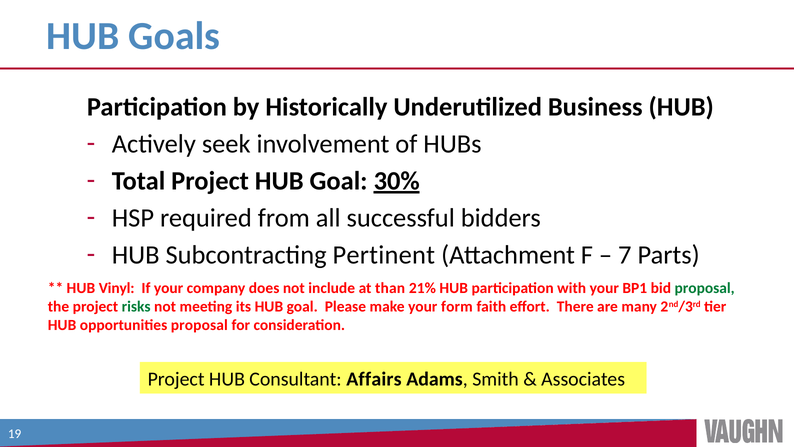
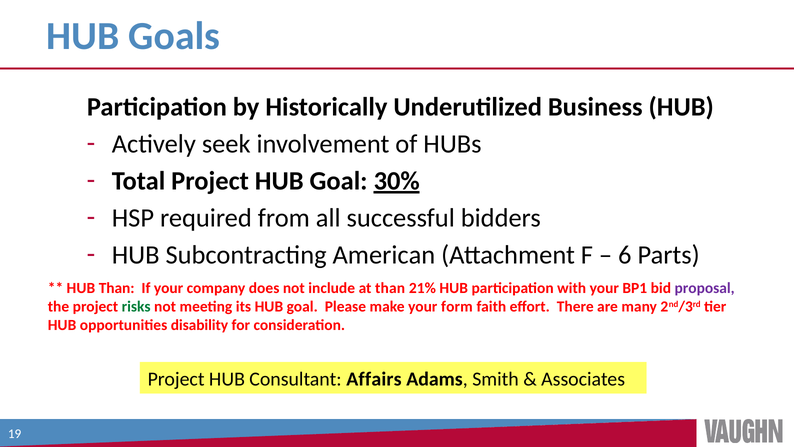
Pertinent: Pertinent -> American (384, 255)
7: 7 -> 6 (625, 255)
HUB Vinyl: Vinyl -> Than (117, 288)
proposal colour: green -> purple (705, 288)
opportunities proposal: proposal -> disability (199, 325)
